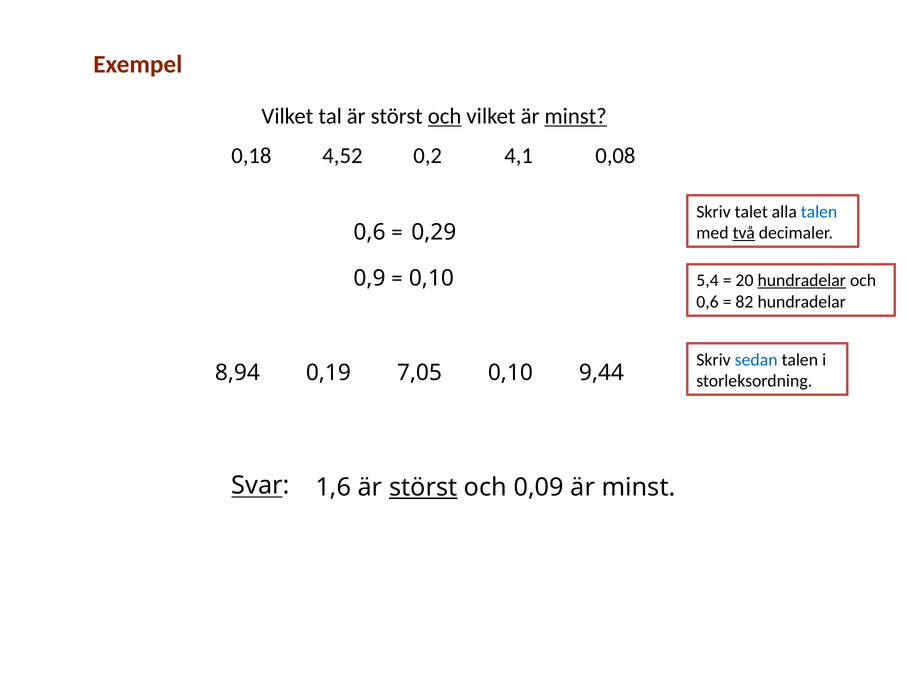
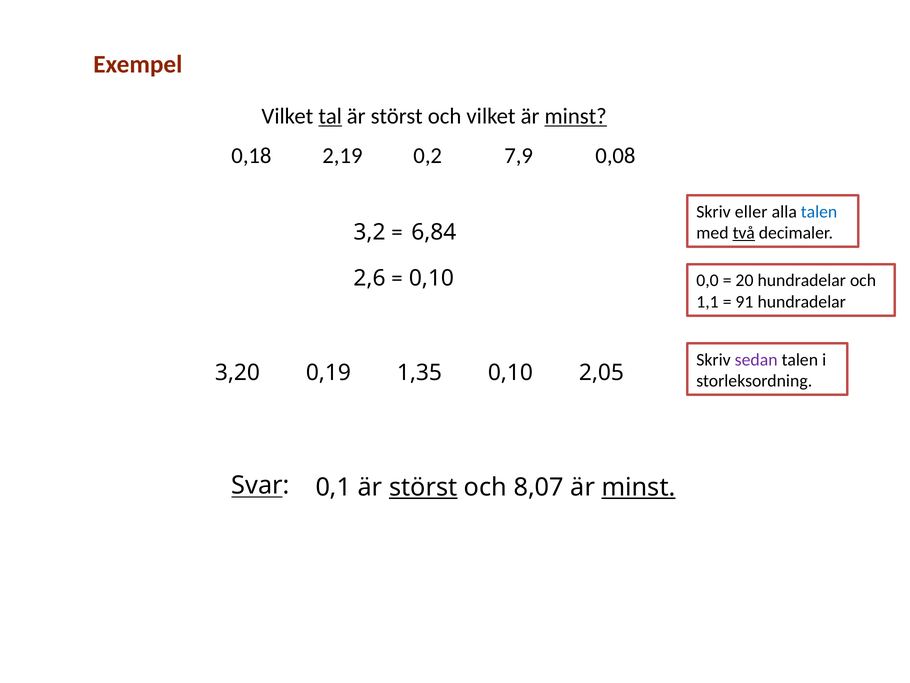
tal underline: none -> present (330, 116)
och underline: present -> none (445, 116)
4,52: 4,52 -> 2,19 (342, 156)
4,1: 4,1 -> 7,9 (519, 156)
talet: talet -> eller (751, 212)
0,6: 0,6 -> 3,2 (369, 232)
0,29: 0,29 -> 6,84 (434, 232)
0,9: 0,9 -> 2,6 (369, 278)
5,4: 5,4 -> 0,0 (708, 280)
hundradelar underline: present -> none (802, 280)
0,6: 0,6 -> 1,1 (708, 302)
82: 82 -> 91 (744, 302)
sedan colour: blue -> purple (756, 360)
8,94: 8,94 -> 3,20 (237, 372)
7,05: 7,05 -> 1,35 (419, 372)
9,44: 9,44 -> 2,05 (601, 372)
1,6: 1,6 -> 0,1 (333, 487)
0,09: 0,09 -> 8,07 (539, 487)
minst underline: none -> present (639, 487)
